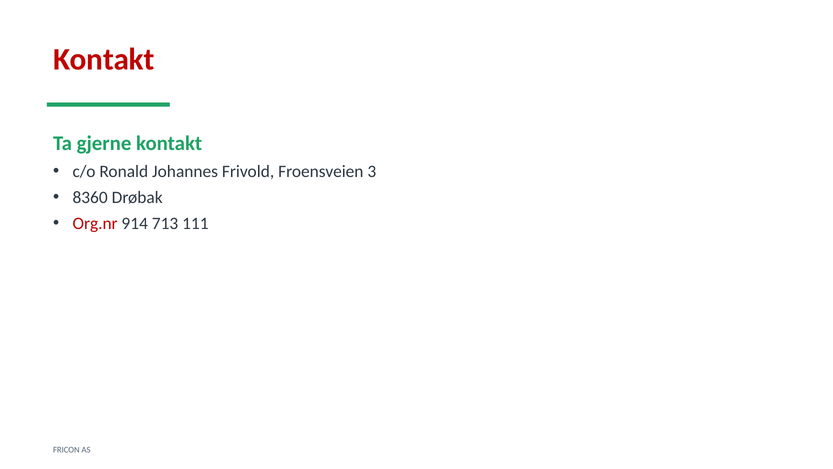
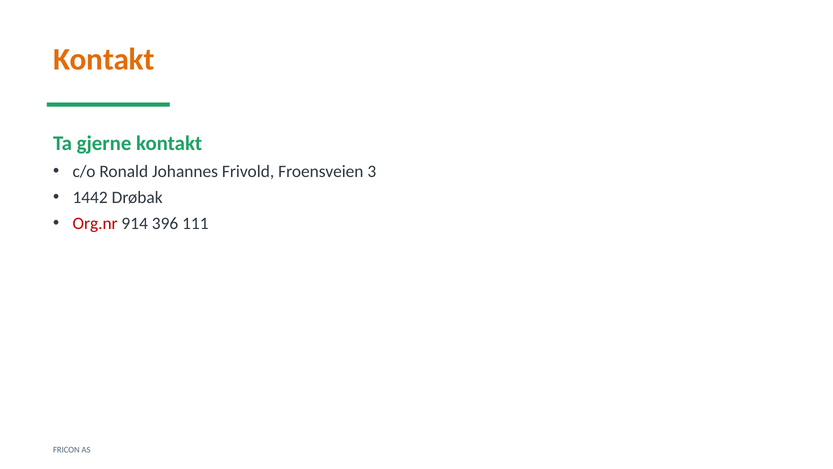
Kontakt colour: red -> orange (104, 59)
8360: 8360 -> 1442 (90, 197)
713: 713 -> 396 (165, 223)
